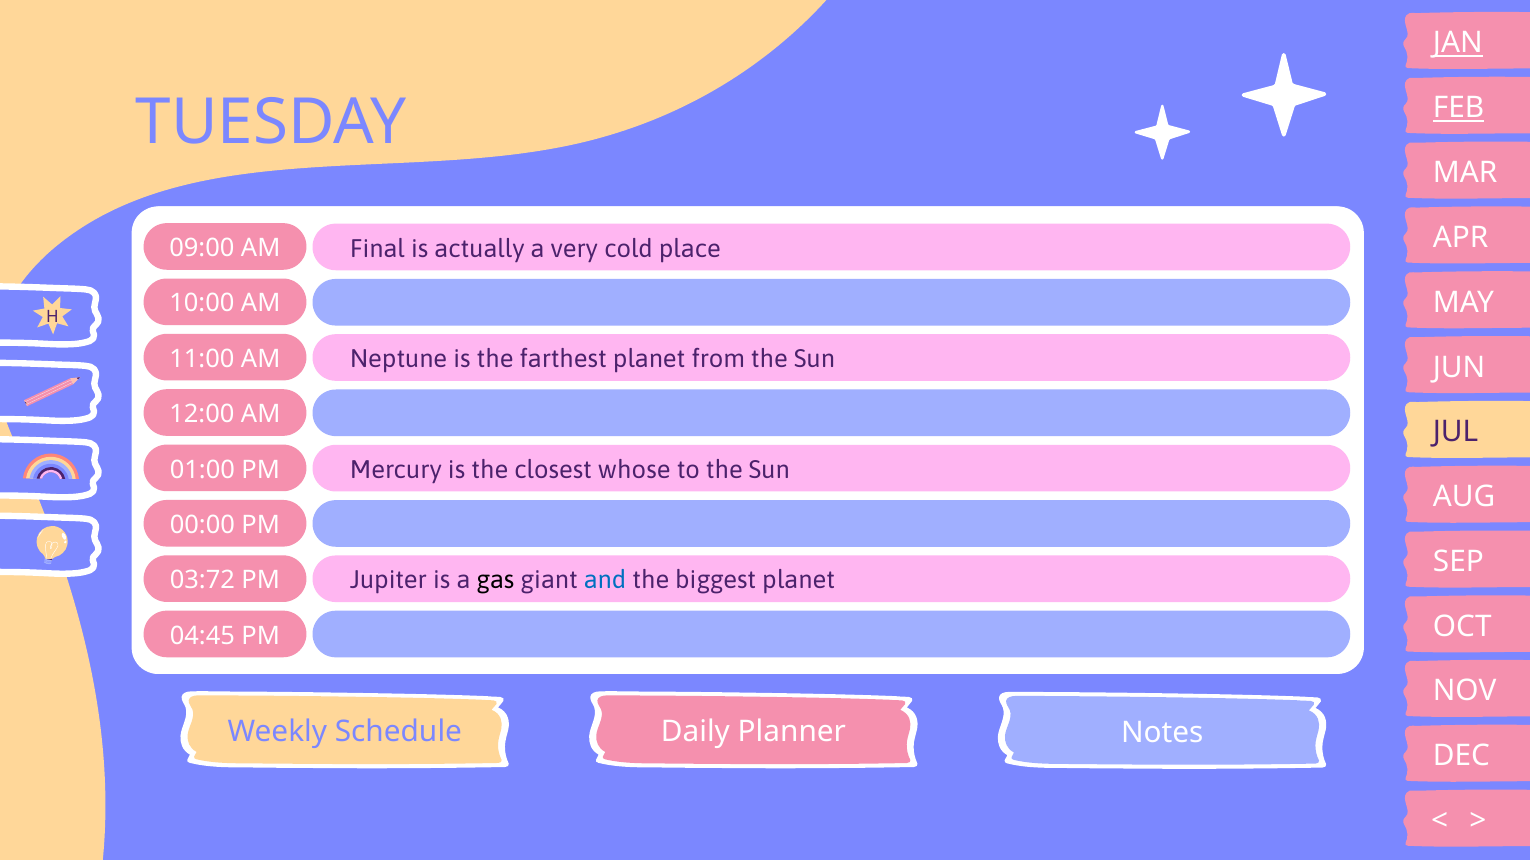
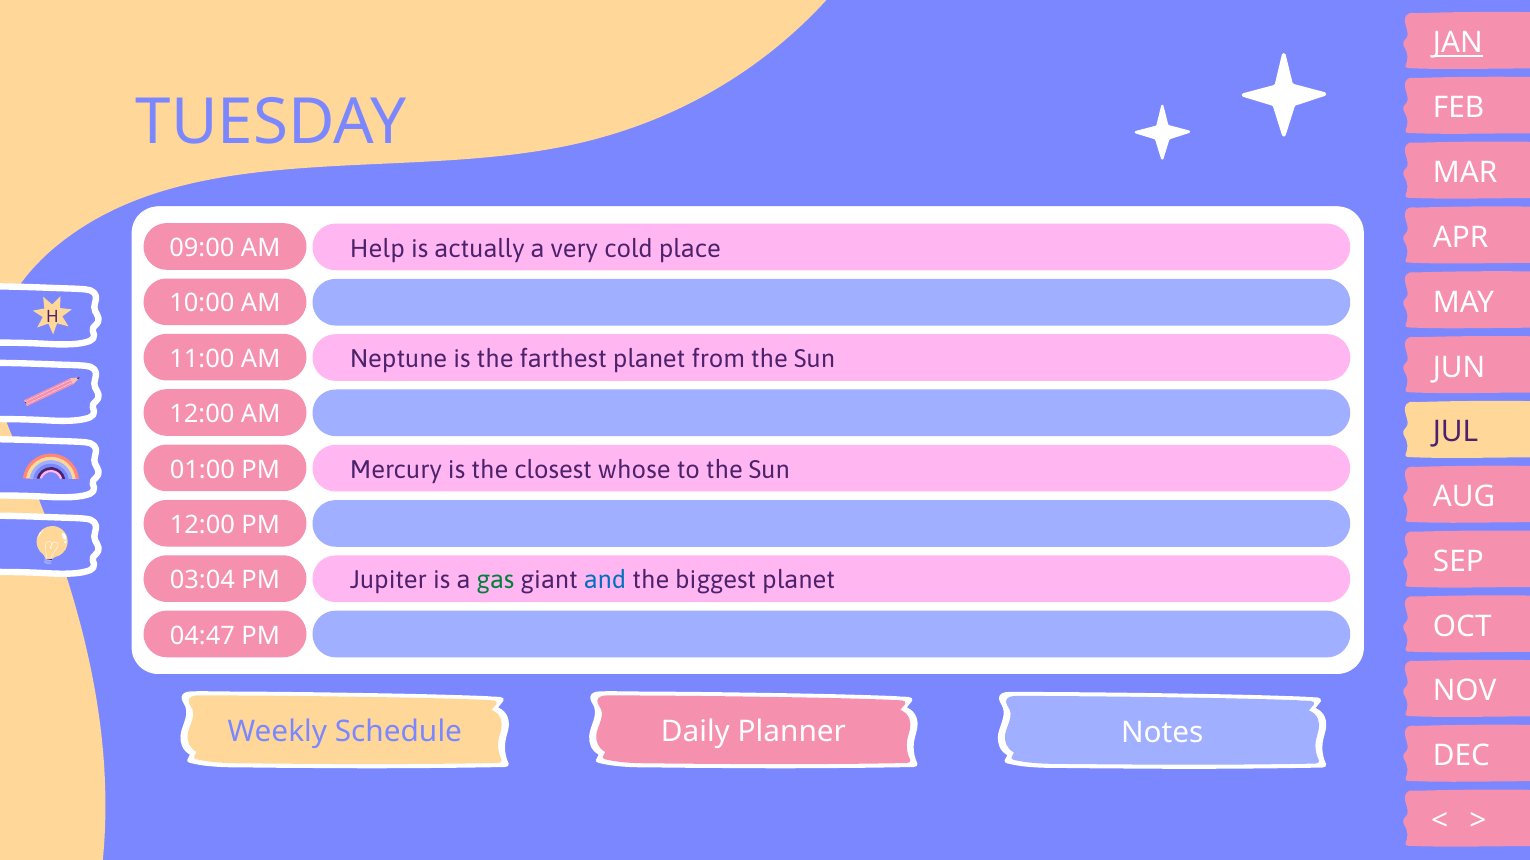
FEB underline: present -> none (1459, 108)
Final: Final -> Help (377, 249)
00:00: 00:00 -> 12:00 (202, 525)
03:72: 03:72 -> 03:04 (202, 581)
gas colour: black -> green (495, 581)
04:45: 04:45 -> 04:47 (202, 636)
